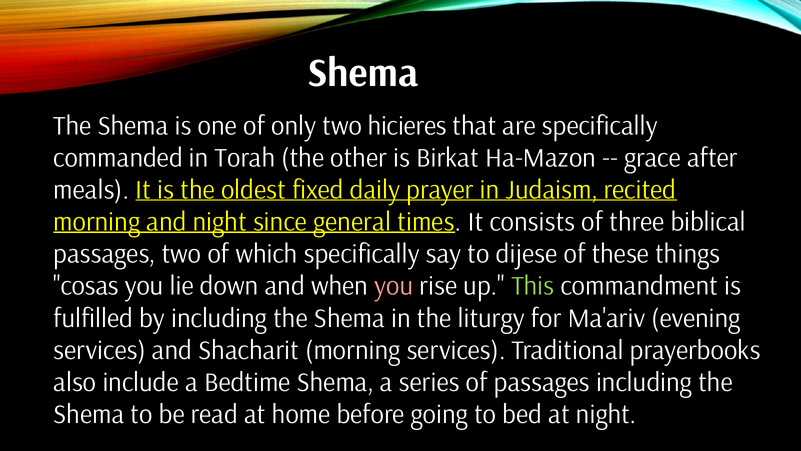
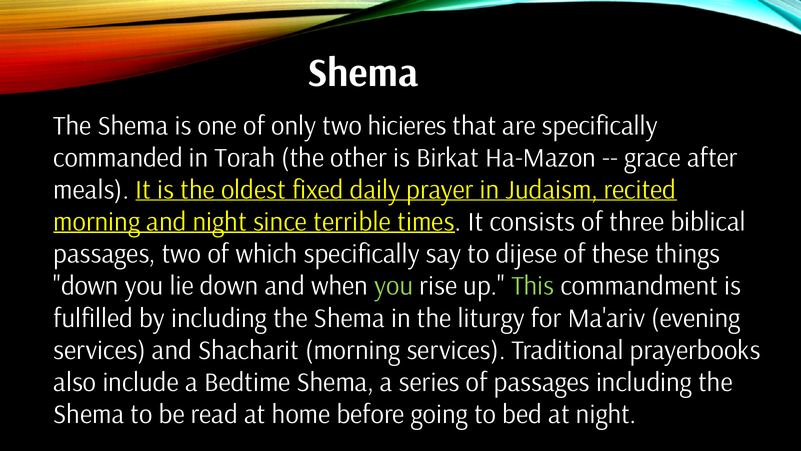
general: general -> terrible (352, 222)
cosas: cosas -> down (86, 286)
you colour: pink -> light green (394, 286)
